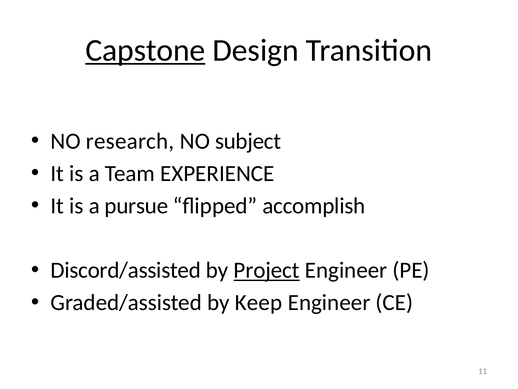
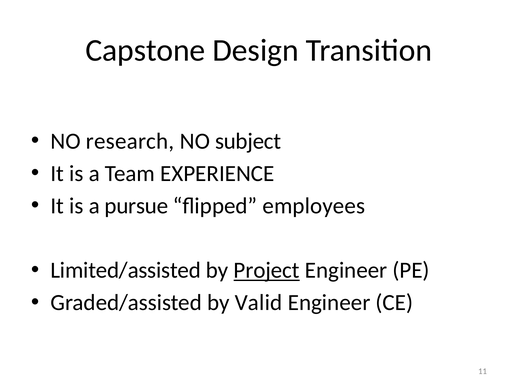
Capstone underline: present -> none (145, 50)
accomplish: accomplish -> employees (314, 205)
Discord/assisted: Discord/assisted -> Limited/assisted (126, 270)
Keep: Keep -> Valid (259, 302)
